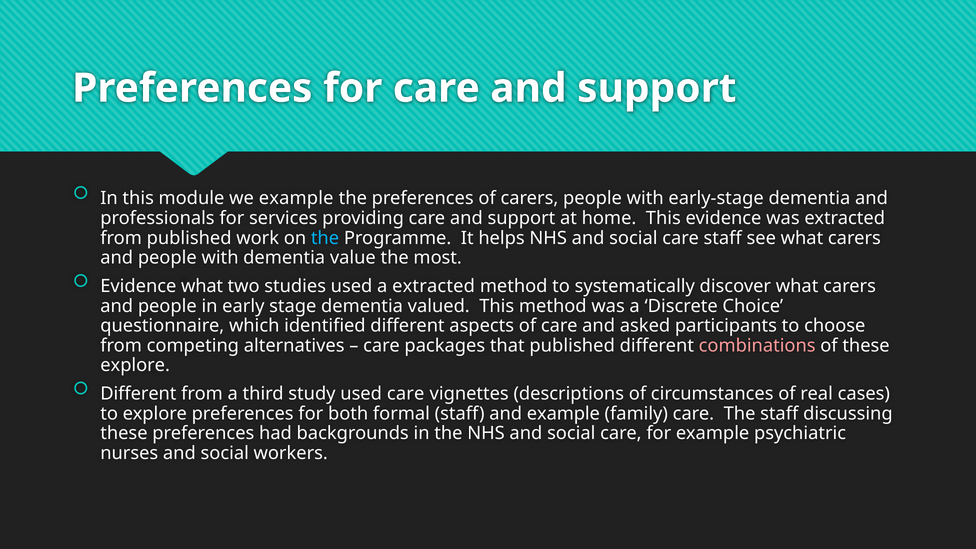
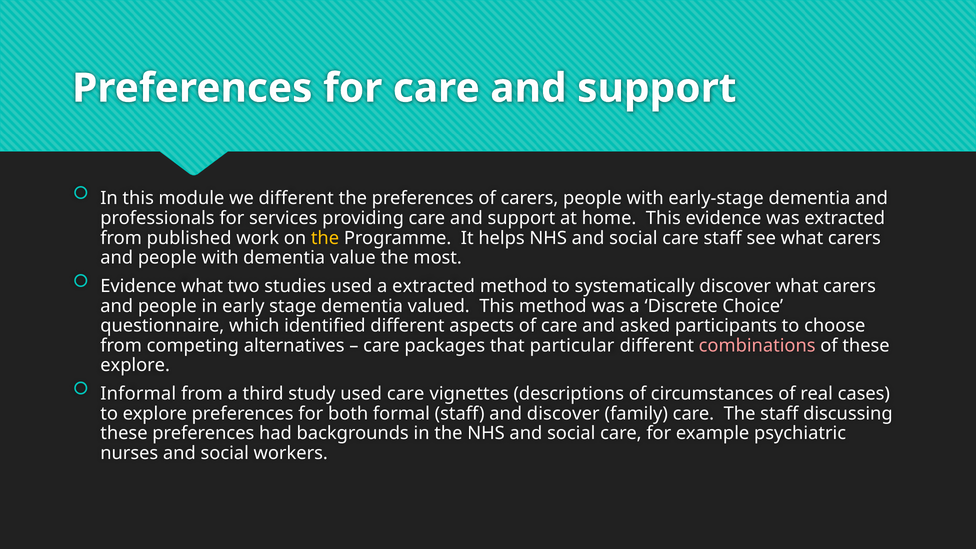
we example: example -> different (296, 198)
the colour: light blue -> yellow (325, 238)
that published: published -> particular (572, 346)
Different: Different -> Informal (138, 394)
and example: example -> discover (563, 414)
